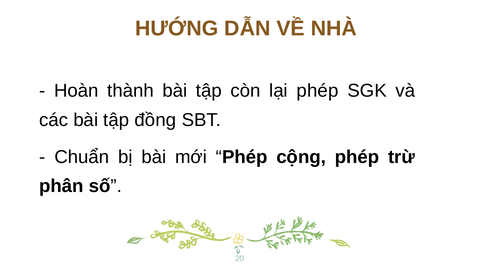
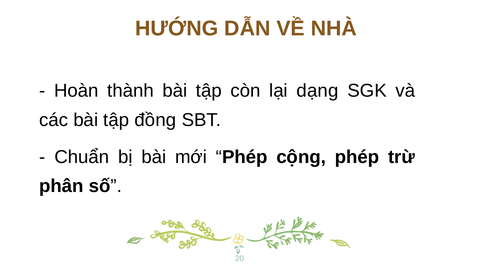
lại phép: phép -> dạng (318, 91)
